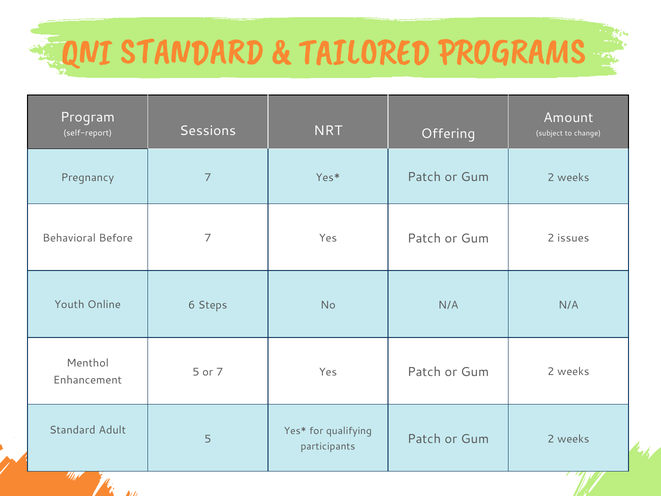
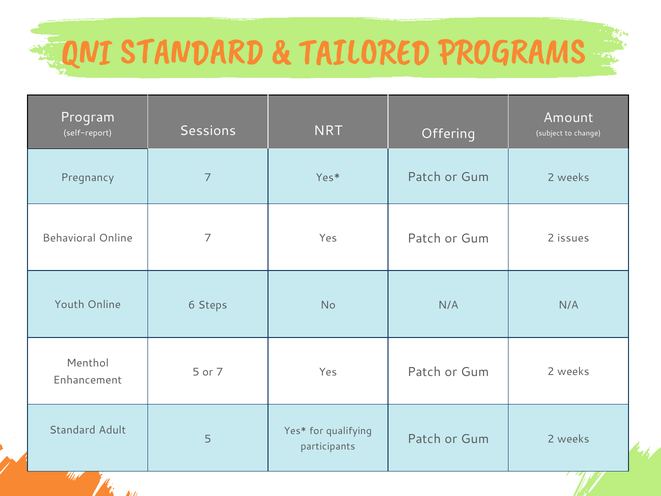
Behavioral Before: Before -> Online (116, 238)
